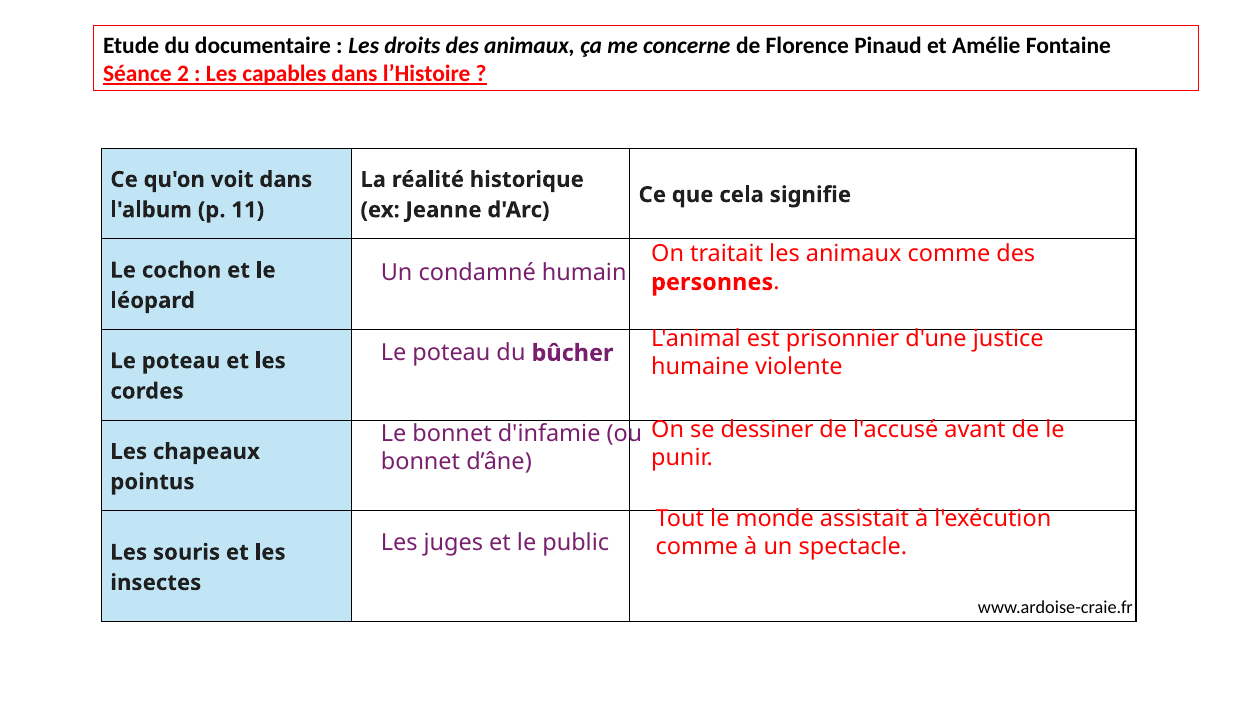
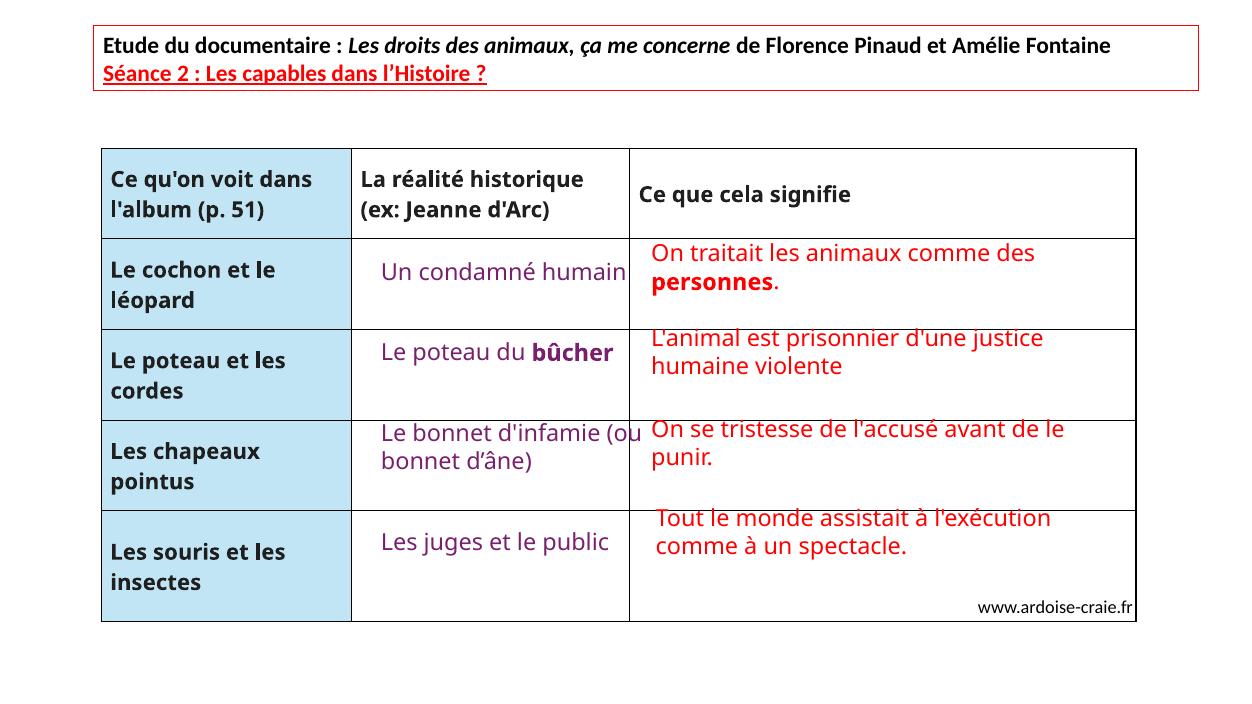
11: 11 -> 51 (248, 210)
dessiner: dessiner -> tristesse (767, 430)
